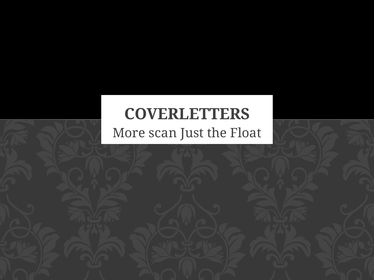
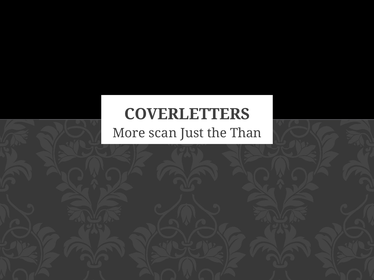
Float: Float -> Than (246, 133)
